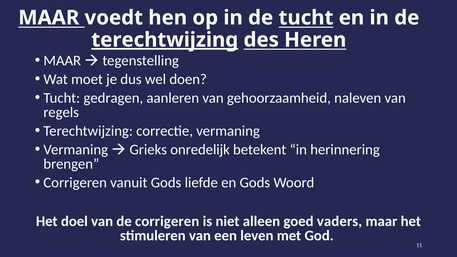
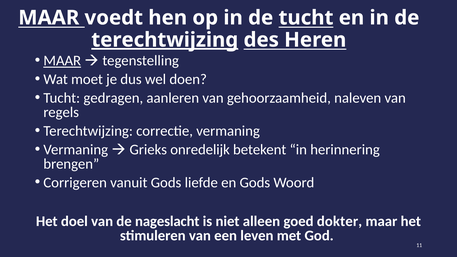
MAAR underline: none -> present (62, 61)
de corrigeren: corrigeren -> nageslacht (167, 221)
vaders: vaders -> dokter (339, 221)
